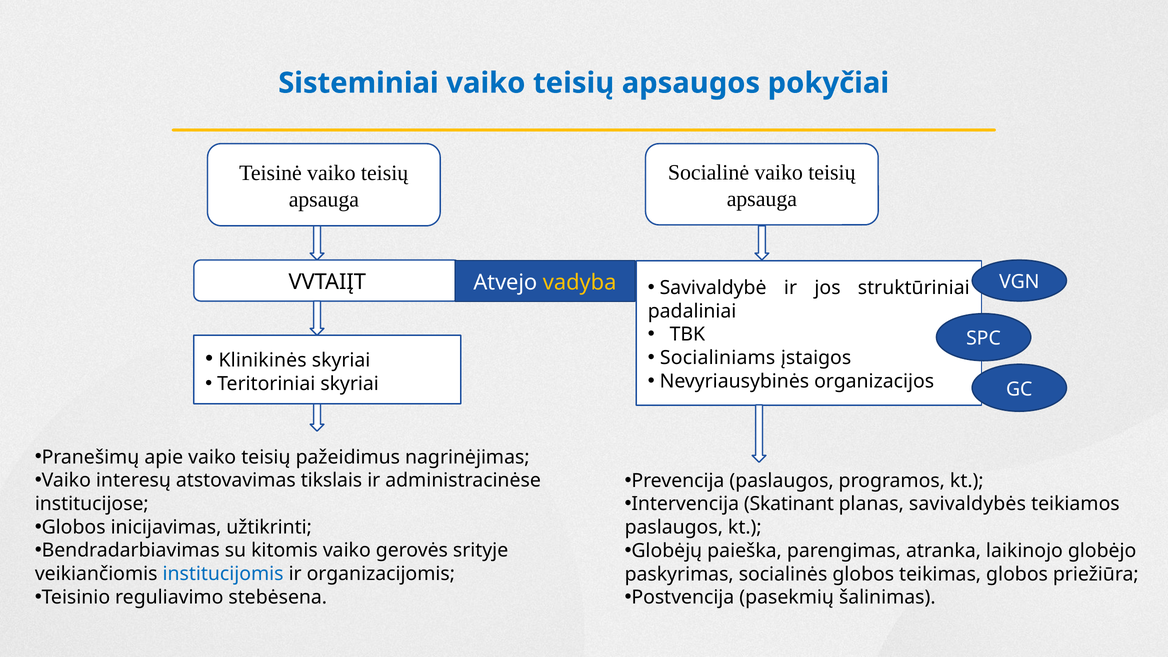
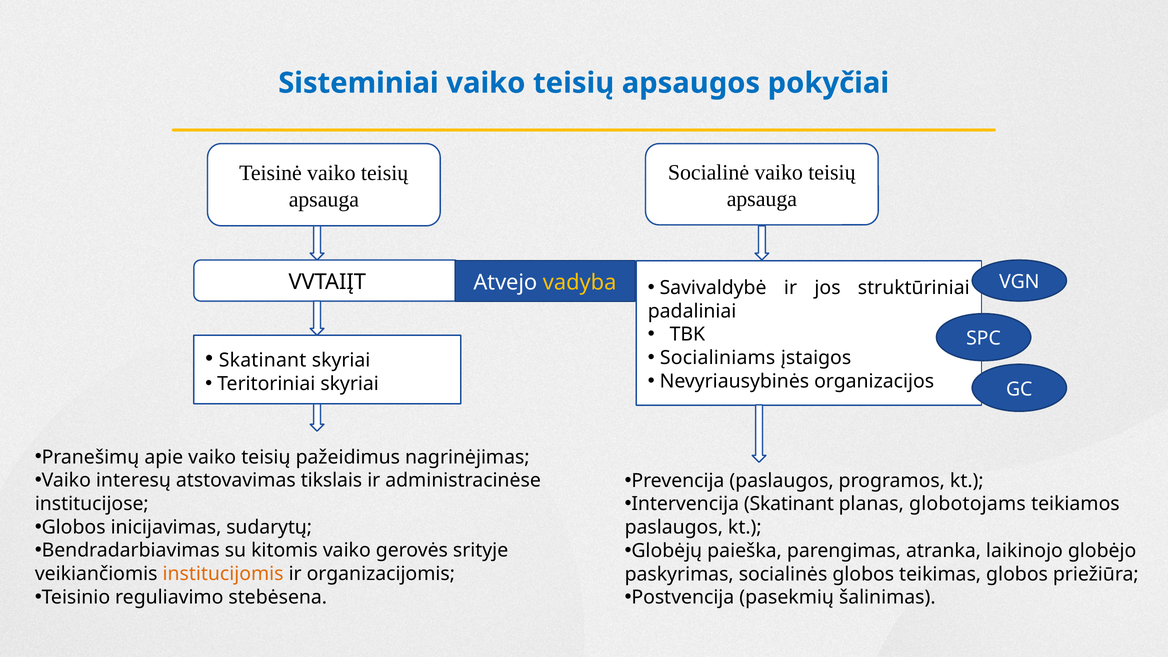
Klinikinės: Klinikinės -> Skatinant (263, 360)
savivaldybės: savivaldybės -> globotojams (967, 504)
užtikrinti: užtikrinti -> sudarytų (269, 527)
institucijomis colour: blue -> orange (223, 574)
